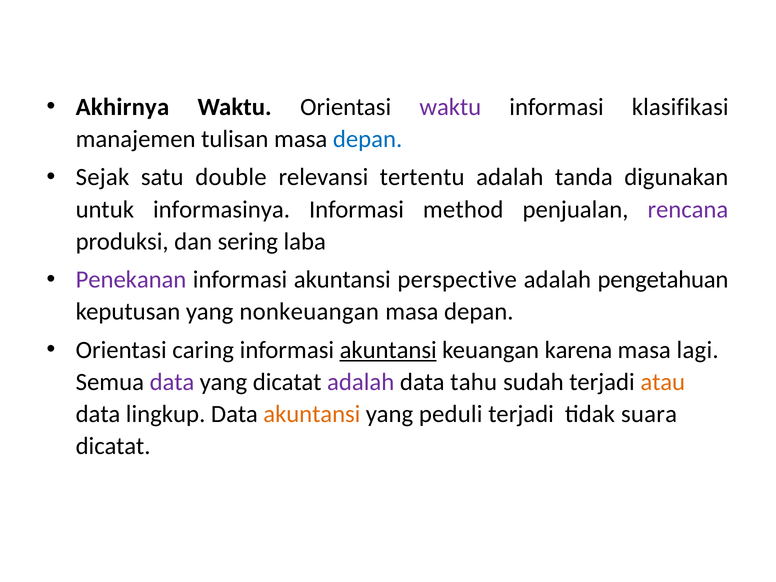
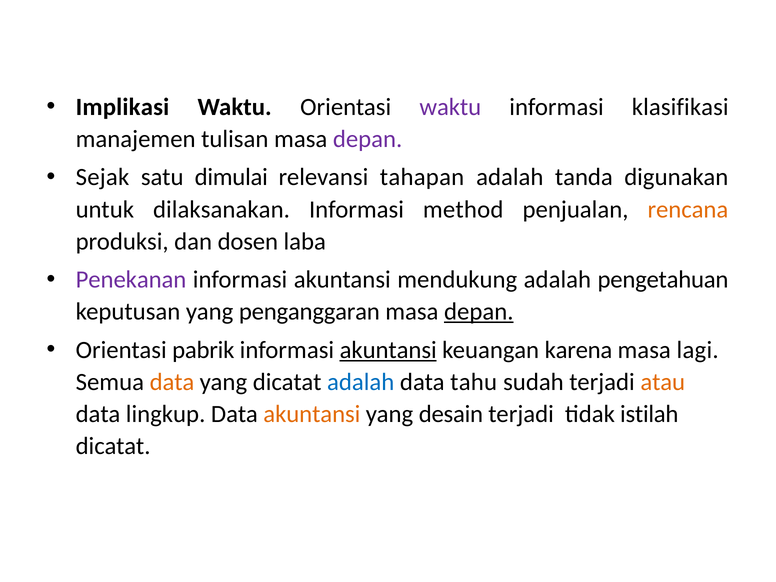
Akhirnya: Akhirnya -> Implikasi (122, 107)
depan colour: blue -> purple (368, 139)
double: double -> dimulai (231, 177)
tertentu: tertentu -> tahapan (422, 177)
informasinya: informasinya -> dilaksanakan (221, 209)
rencana colour: purple -> orange (688, 209)
sering: sering -> dosen (248, 241)
perspective: perspective -> mendukung (457, 280)
nonkeuangan: nonkeuangan -> penganggaran (309, 312)
depan underline: none -> present (479, 312)
caring: caring -> pabrik (203, 350)
data colour: purple -> orange (172, 382)
adalah colour: purple -> blue (361, 382)
peduli: peduli -> desain (451, 414)
suara: suara -> istilah (649, 414)
